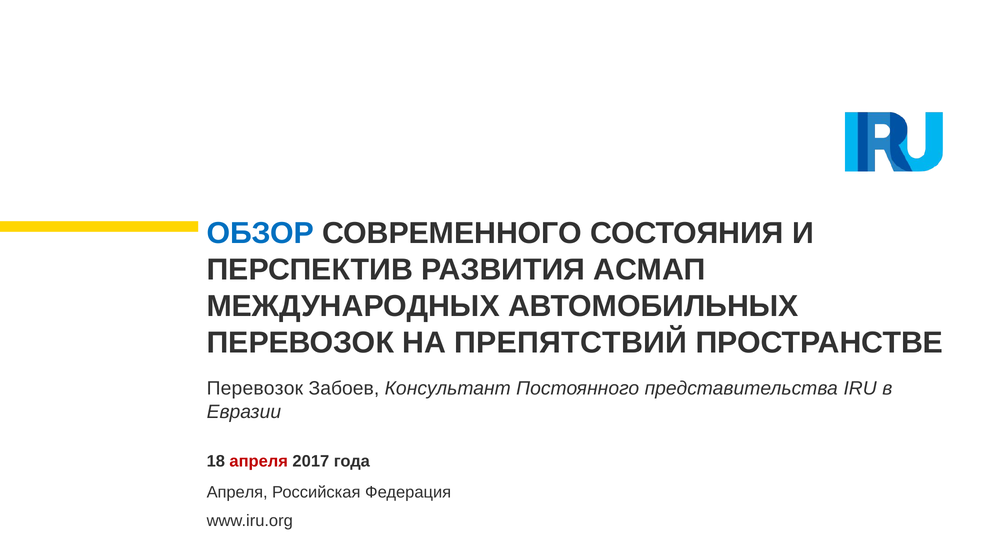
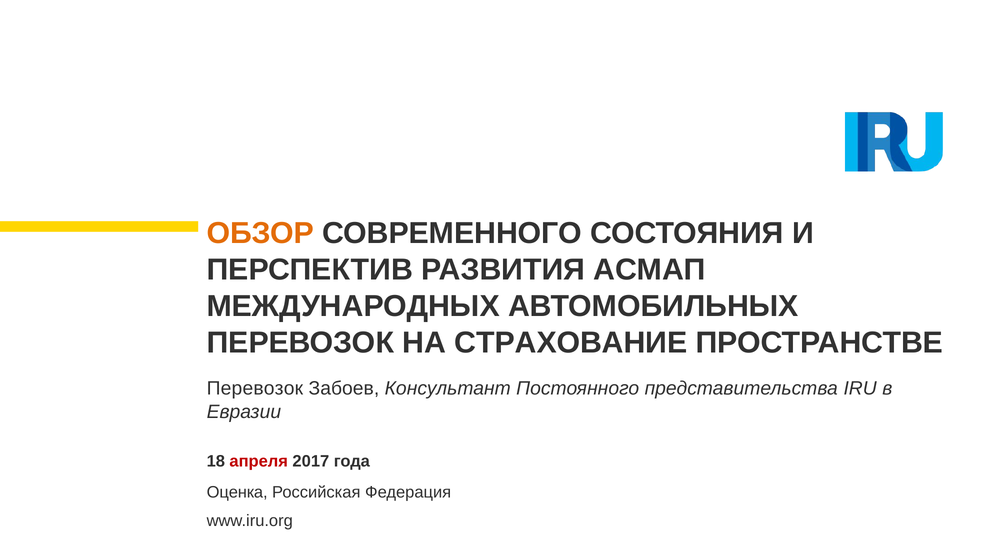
ОБЗОР colour: blue -> orange (260, 233)
ПРЕПЯТСТВИЙ: ПРЕПЯТСТВИЙ -> СТРАХОВАНИЕ (571, 343)
Апреля: Апреля -> Оценка (237, 493)
